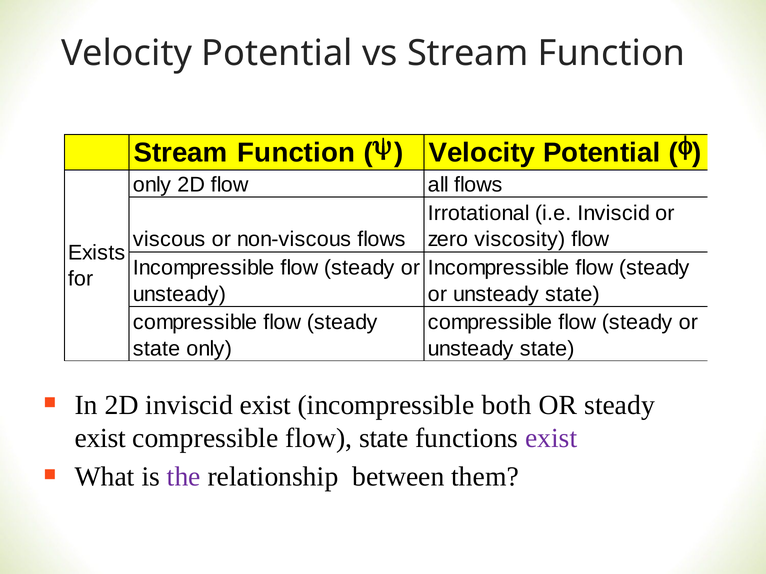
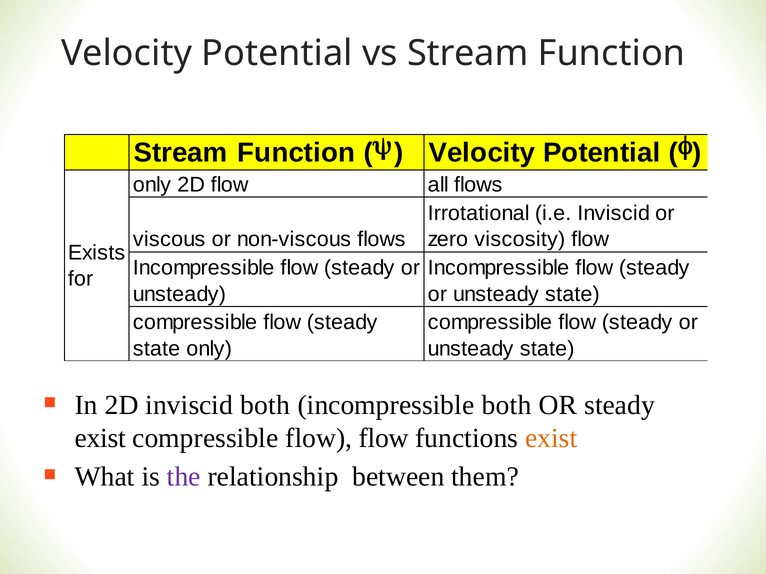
inviscid exist: exist -> both (265, 405)
flow state: state -> flow (384, 439)
exist colour: purple -> orange (551, 439)
